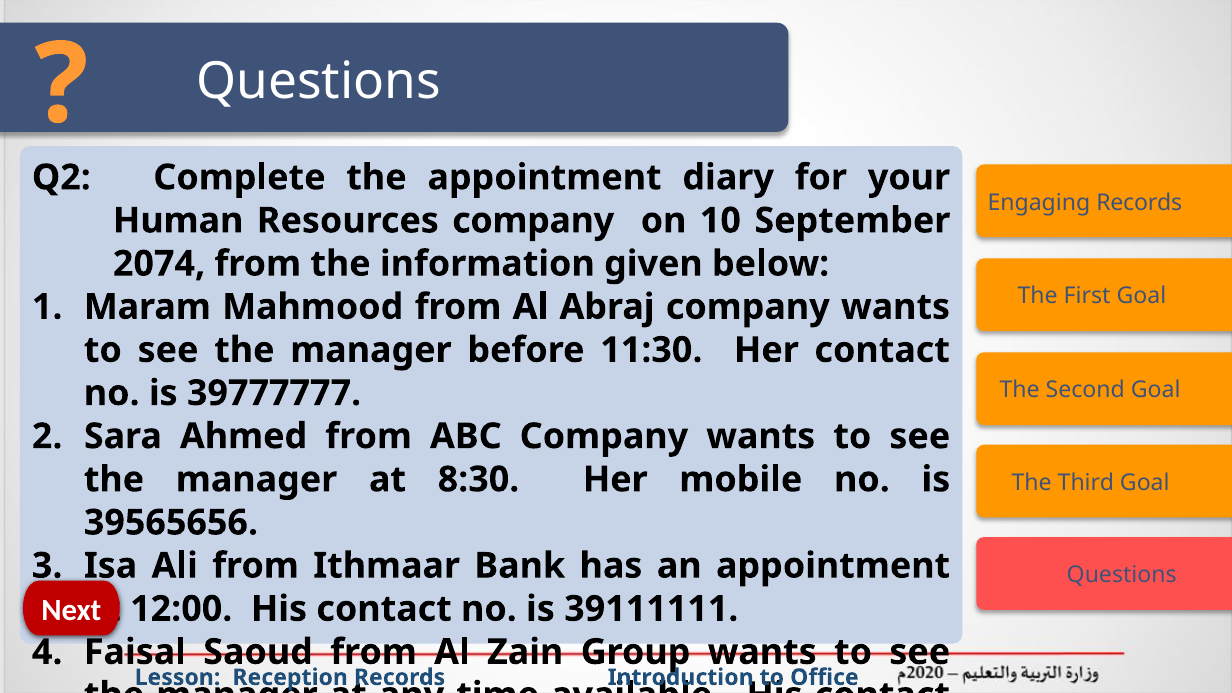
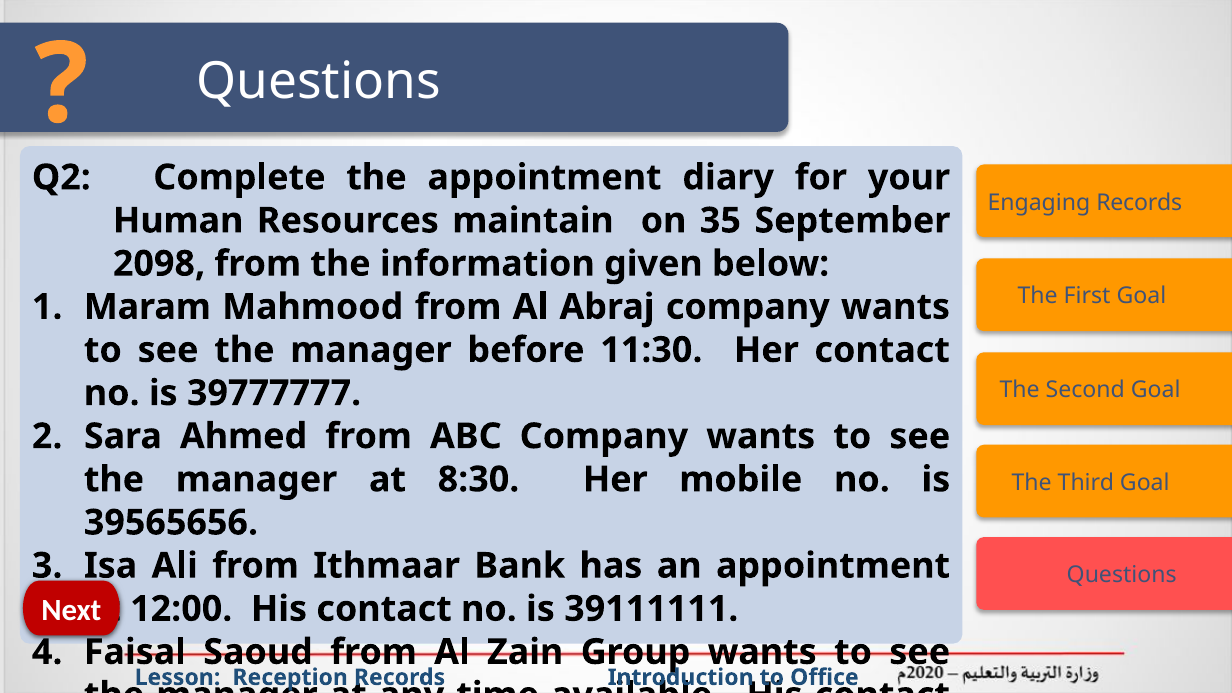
Resources company: company -> maintain (533, 221)
10: 10 -> 35 (720, 221)
2074: 2074 -> 2098 (159, 264)
